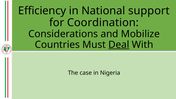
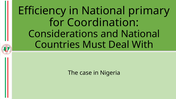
support: support -> primary (149, 11)
and Mobilize: Mobilize -> National (140, 34)
Deal underline: present -> none (119, 45)
